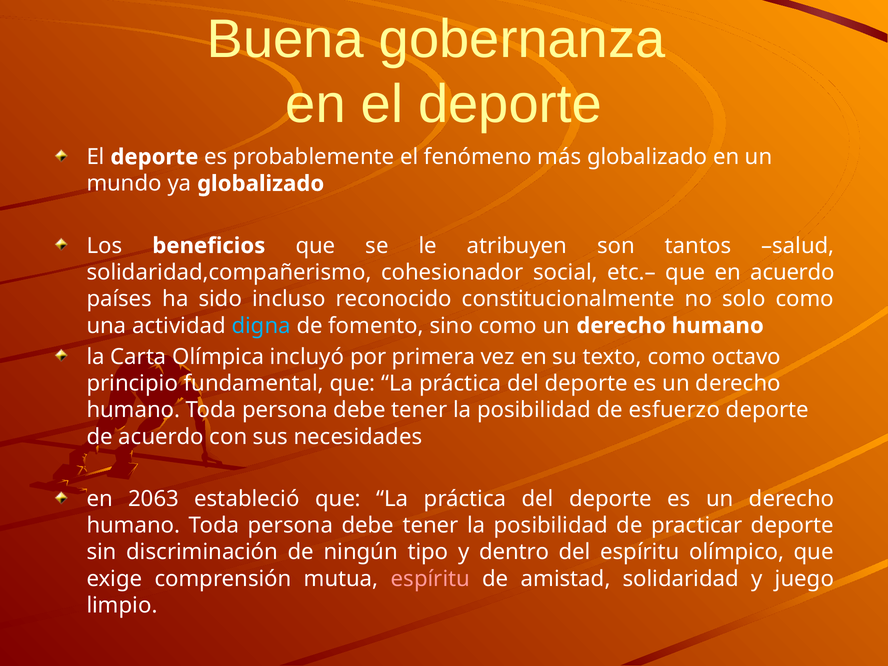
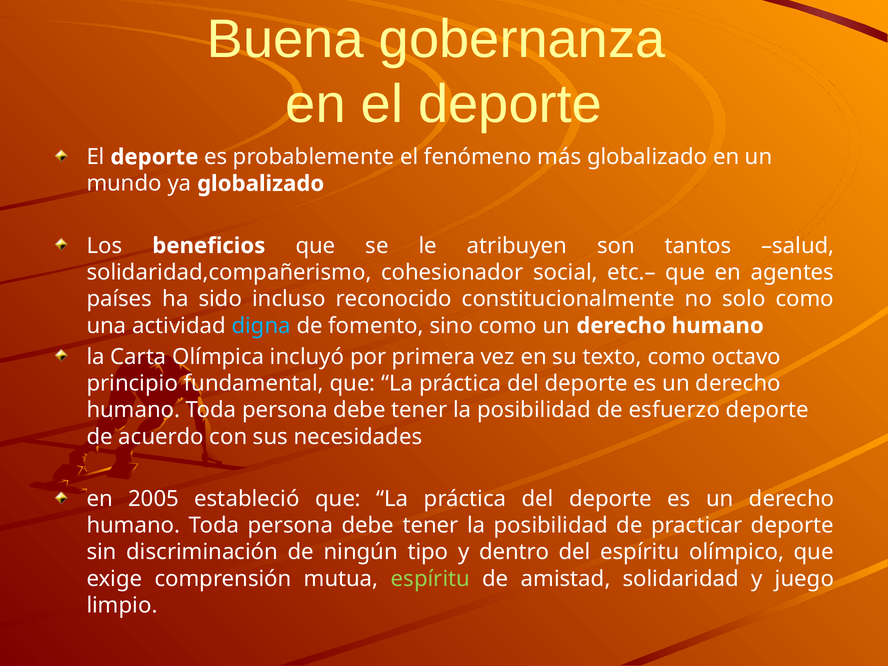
en acuerdo: acuerdo -> agentes (792, 272)
2063: 2063 -> 2005 (154, 499)
espíritu colour: pink -> light green (430, 579)
